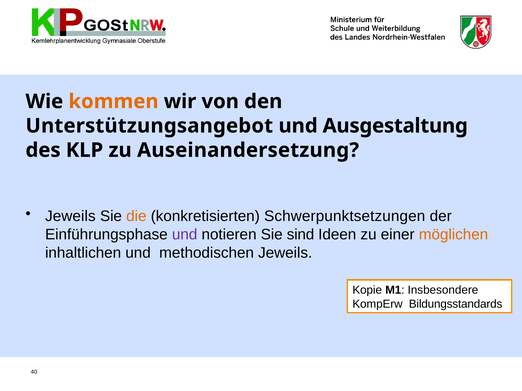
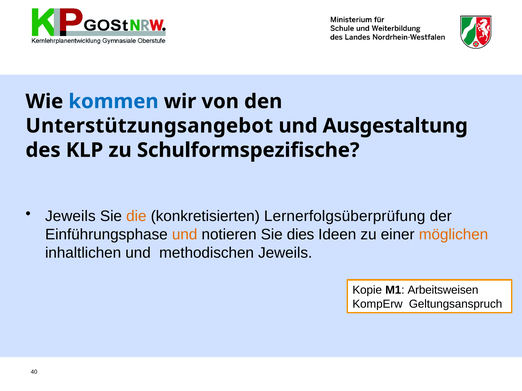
kommen colour: orange -> blue (114, 102)
Auseinandersetzung: Auseinandersetzung -> Schulformspezifische (248, 150)
Schwerpunktsetzungen: Schwerpunktsetzungen -> Lernerfolgsüberprüfung (345, 216)
und colour: purple -> orange (185, 235)
sind: sind -> dies (301, 235)
Insbesondere: Insbesondere -> Arbeitsweisen (443, 291)
Bildungsstandards: Bildungsstandards -> Geltungsanspruch (456, 304)
